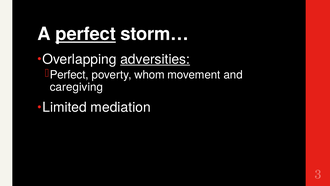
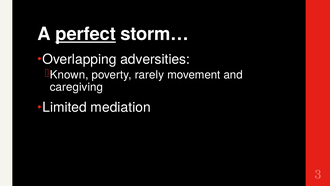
adversities underline: present -> none (155, 59)
Perfect: Perfect -> Known (69, 75)
whom: whom -> rarely (149, 75)
